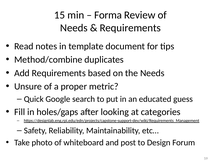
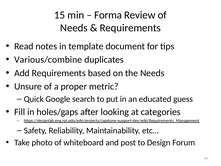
Method/combine: Method/combine -> Various/combine (48, 60)
